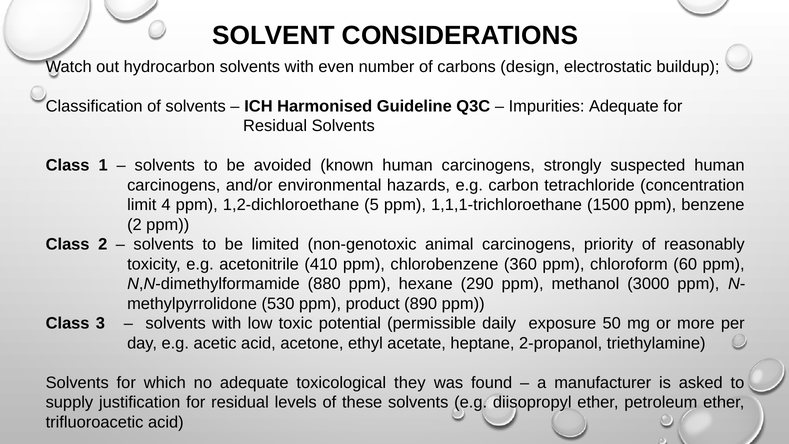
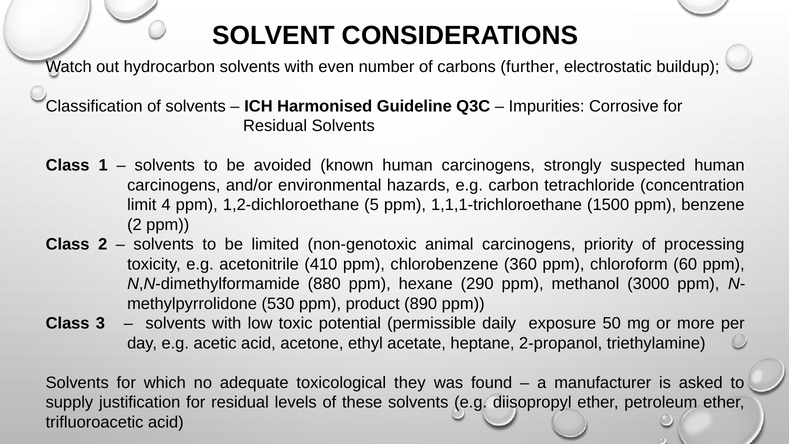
design: design -> further (530, 67)
Impurities Adequate: Adequate -> Corrosive (624, 106)
reasonably: reasonably -> processing (704, 244)
